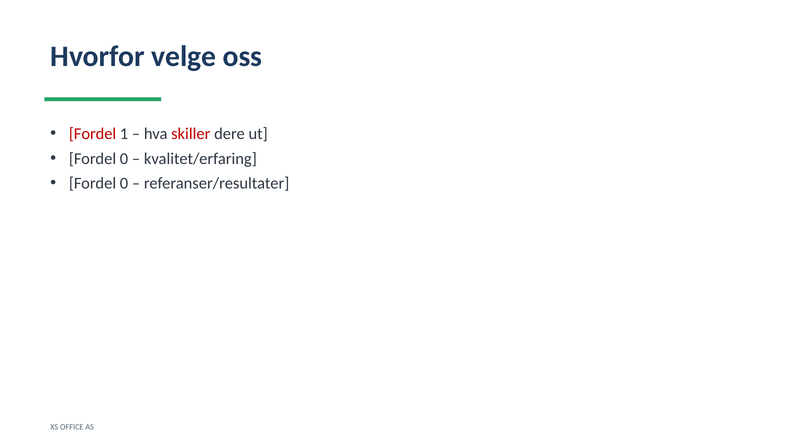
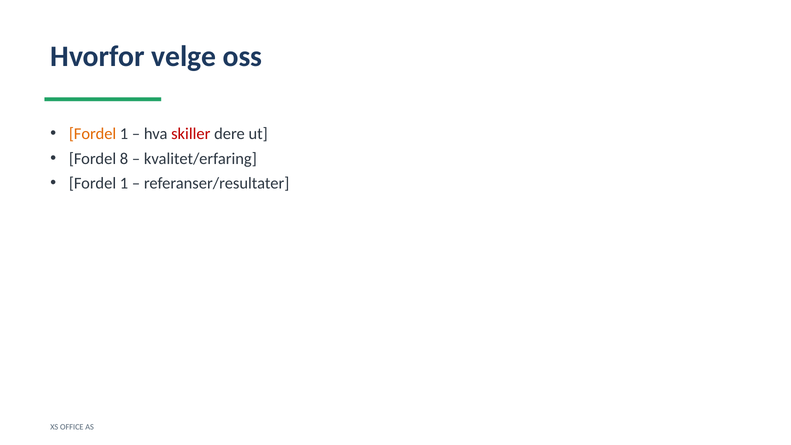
Fordel colour: red -> orange (93, 134)
0: 0 -> 8 (124, 159)
0: 0 -> 1 (124, 183)
